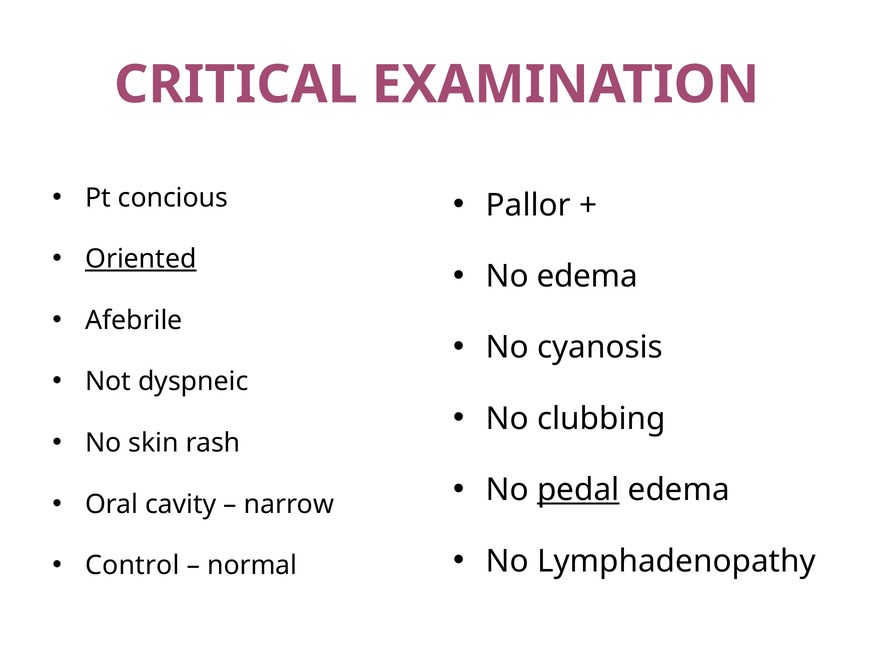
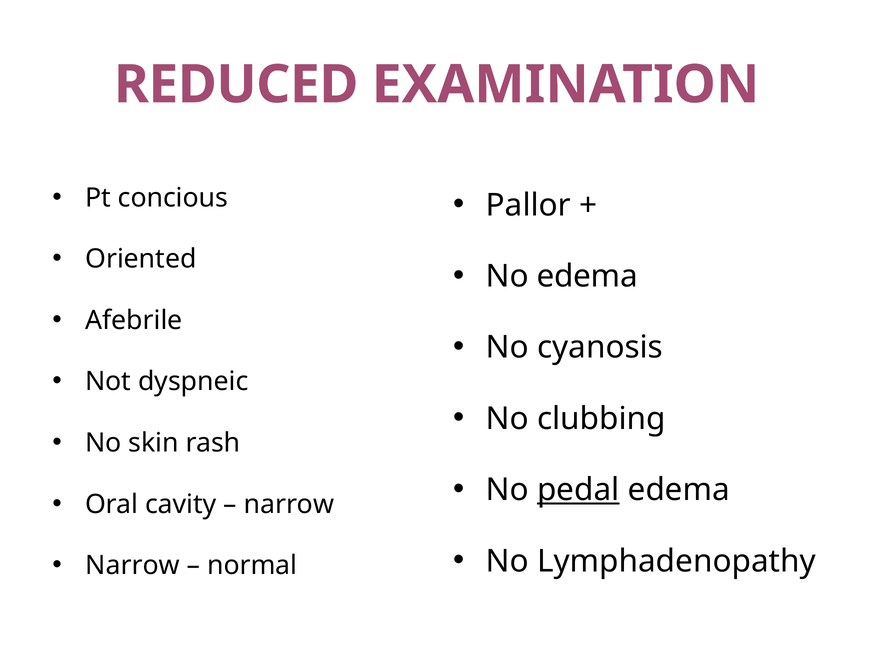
CRITICAL: CRITICAL -> REDUCED (236, 85)
Oriented underline: present -> none (141, 259)
Control: Control -> Narrow (133, 565)
